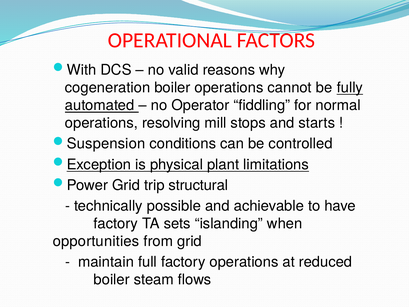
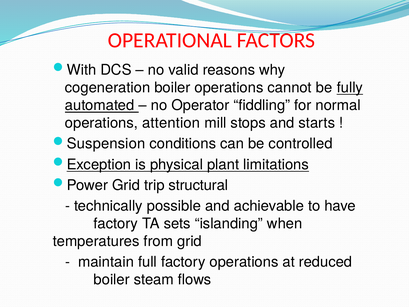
resolving: resolving -> attention (171, 123)
opportunities: opportunities -> temperatures (96, 241)
